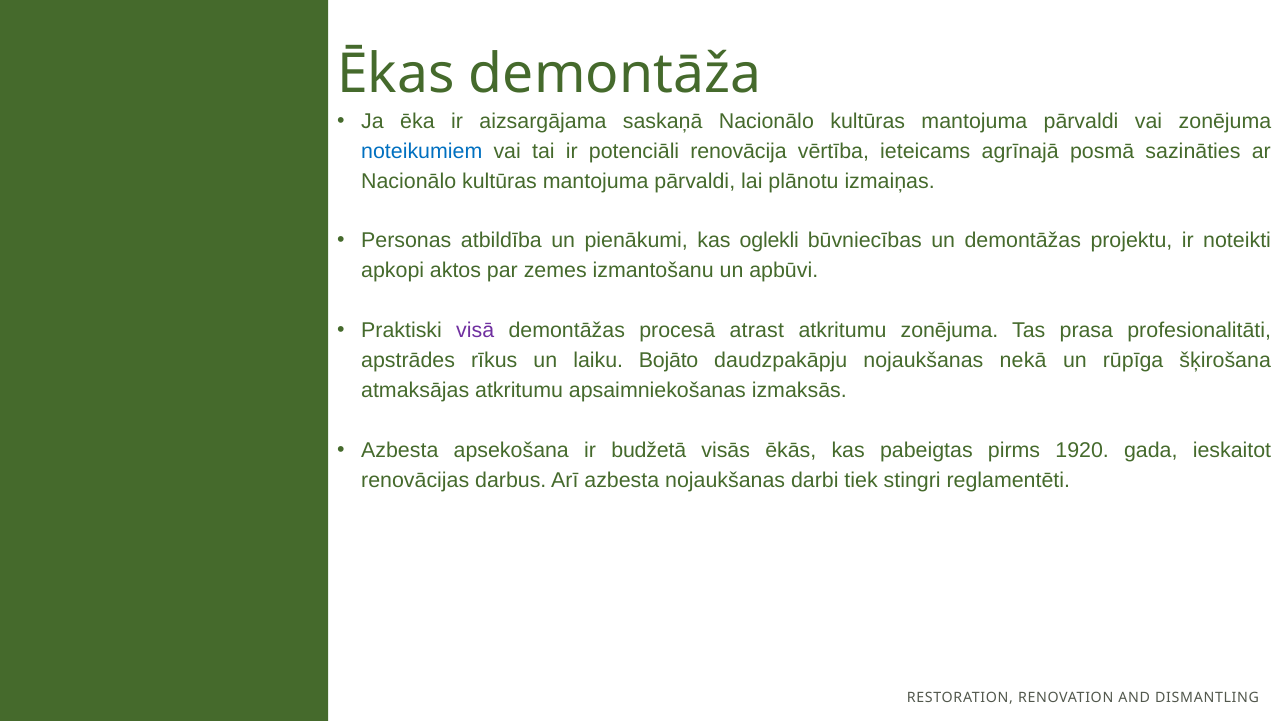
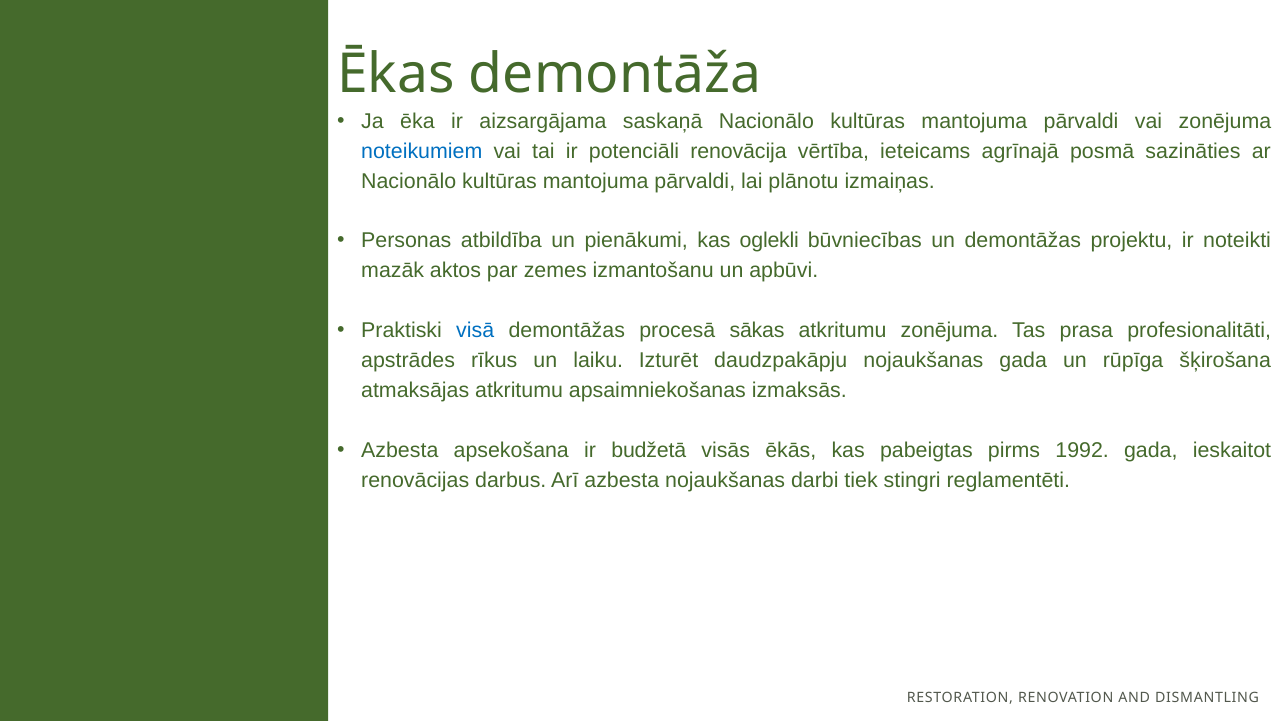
apkopi: apkopi -> mazāk (393, 271)
visā colour: purple -> blue (475, 331)
atrast: atrast -> sākas (757, 331)
Bojāto: Bojāto -> Izturēt (669, 361)
nojaukšanas nekā: nekā -> gada (1023, 361)
1920: 1920 -> 1992 (1082, 450)
